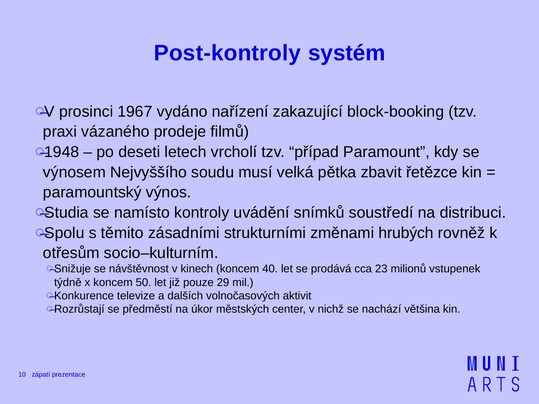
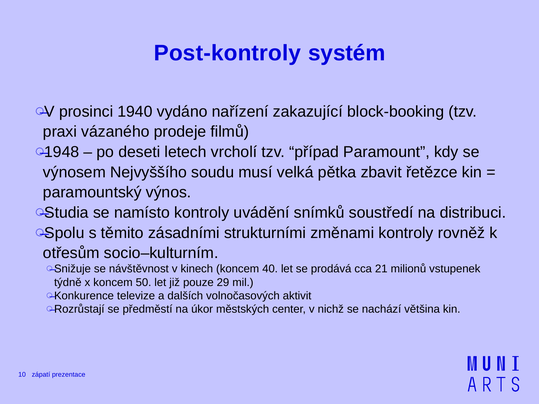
1967: 1967 -> 1940 (135, 112)
změnami hrubých: hrubých -> kontroly (406, 233)
23: 23 -> 21 (381, 269)
